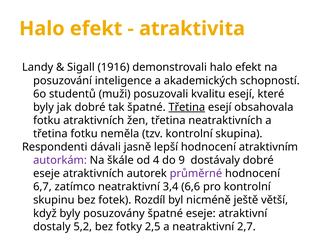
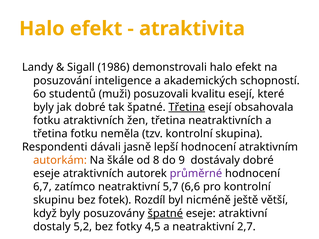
1916: 1916 -> 1986 (114, 67)
autorkám colour: purple -> orange (60, 160)
4: 4 -> 8 (156, 160)
3,4: 3,4 -> 5,7 (171, 187)
špatné underline: none -> present (165, 214)
2,5: 2,5 -> 4,5 (153, 227)
